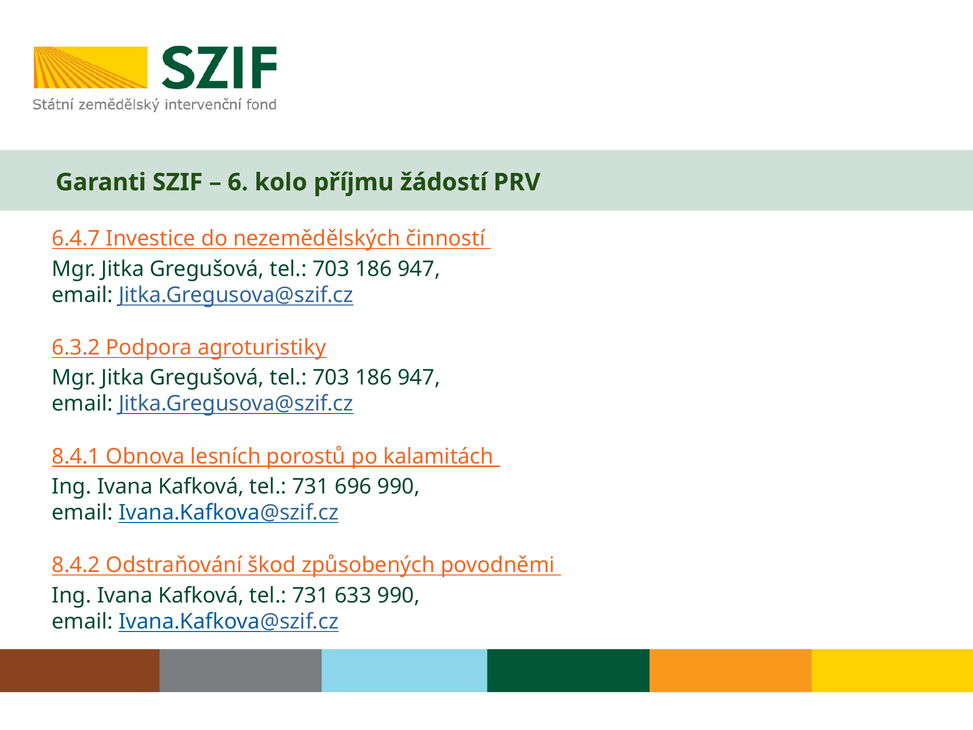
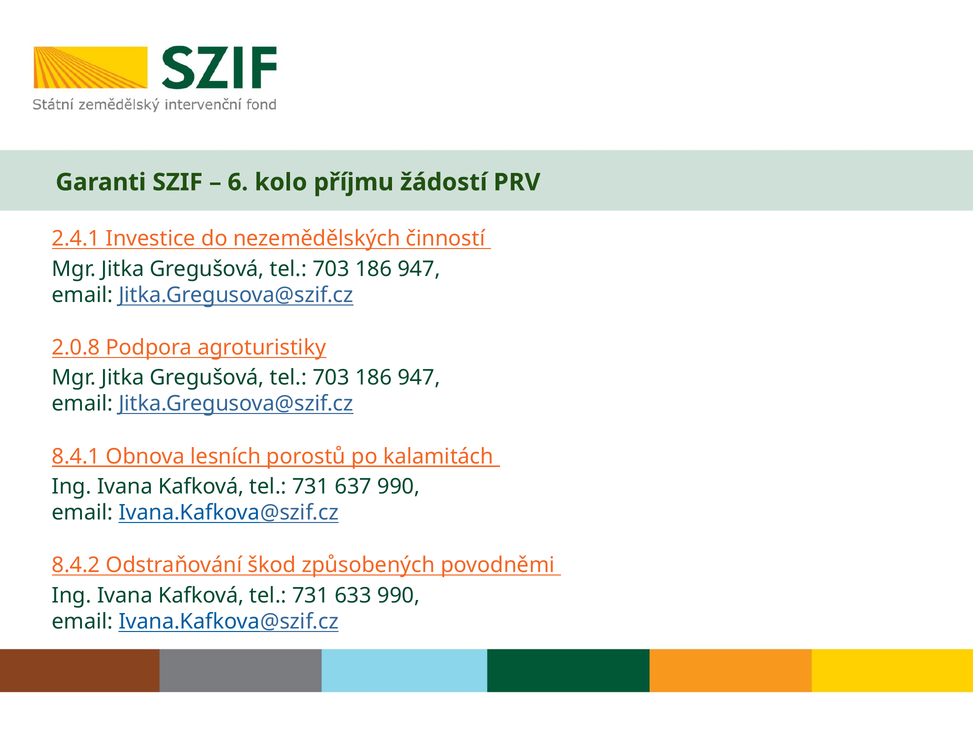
6.4.7: 6.4.7 -> 2.4.1 (76, 239)
6.3.2: 6.3.2 -> 2.0.8 (76, 347)
696: 696 -> 637 (353, 486)
